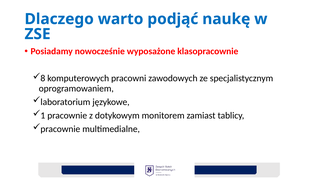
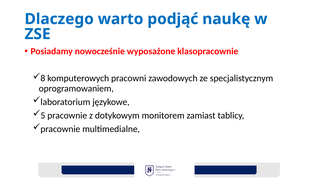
1: 1 -> 5 (43, 116)
